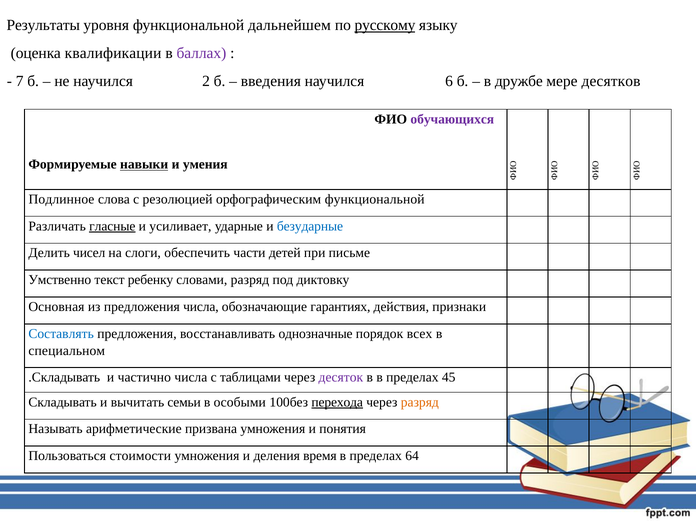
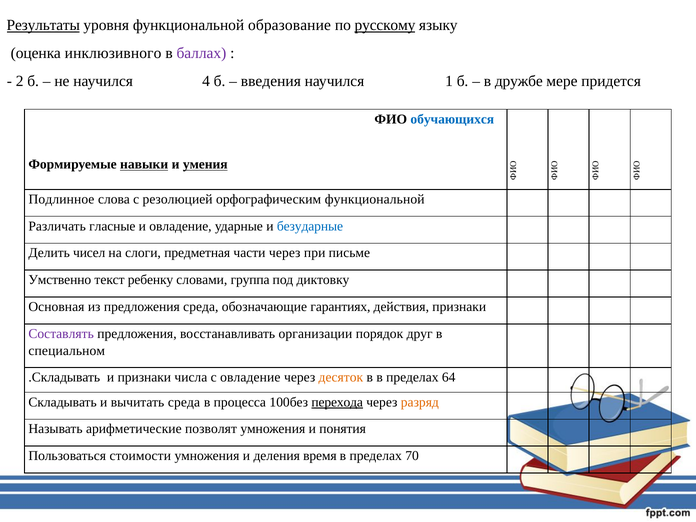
Результаты underline: none -> present (43, 25)
дальнейшем: дальнейшем -> образование (289, 25)
квалификации: квалификации -> инклюзивного (113, 53)
7: 7 -> 2 (20, 81)
2: 2 -> 4 (206, 81)
6: 6 -> 1 (449, 81)
десятков: десятков -> придется (611, 81)
обучающихся colour: purple -> blue (452, 119)
умения underline: none -> present (205, 165)
гласные underline: present -> none (112, 226)
и усиливает: усиливает -> овладение (180, 226)
обеспечить: обеспечить -> предметная (197, 253)
части детей: детей -> через (285, 253)
словами разряд: разряд -> группа (250, 280)
предложения числа: числа -> среда (201, 307)
Составлять colour: blue -> purple (61, 334)
однозначные: однозначные -> организации (315, 334)
всех: всех -> друг (420, 334)
и частично: частично -> признаки (144, 377)
с таблицами: таблицами -> овладение (250, 377)
десяток colour: purple -> orange (341, 377)
45: 45 -> 64 (449, 377)
вычитать семьи: семьи -> среда (184, 402)
особыми: особыми -> процесса (240, 402)
призвана: призвана -> позволят (211, 429)
64: 64 -> 70 (412, 456)
